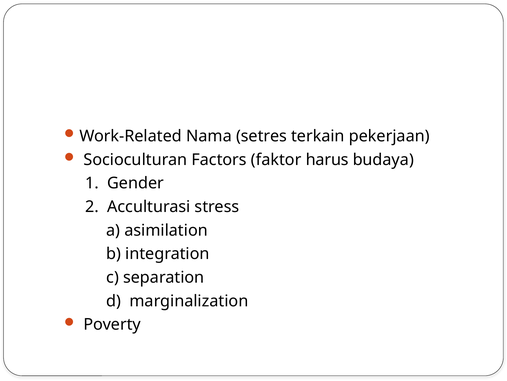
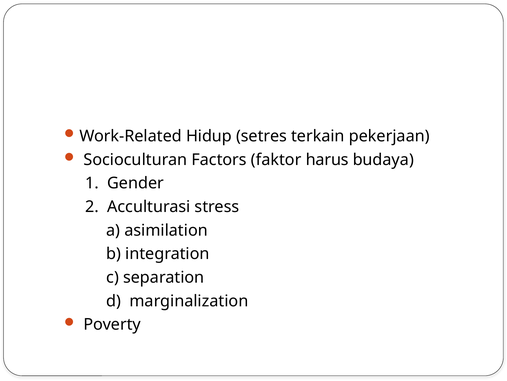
Nama: Nama -> Hidup (209, 136)
